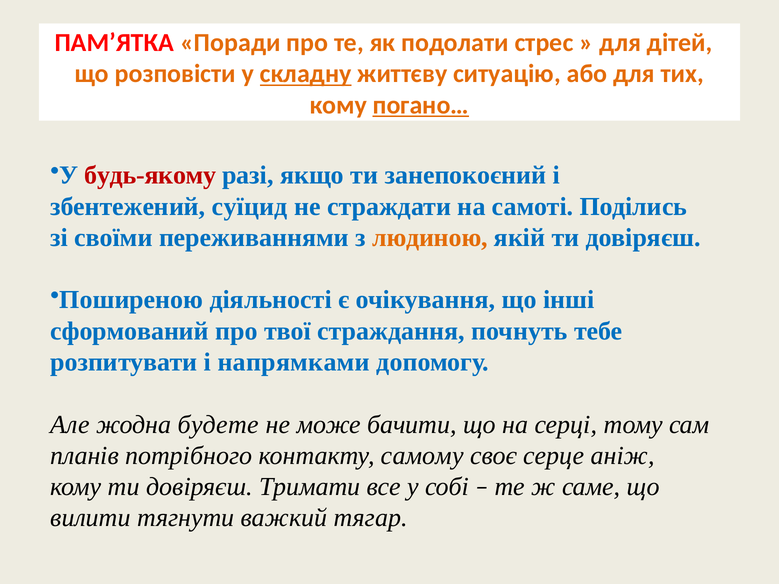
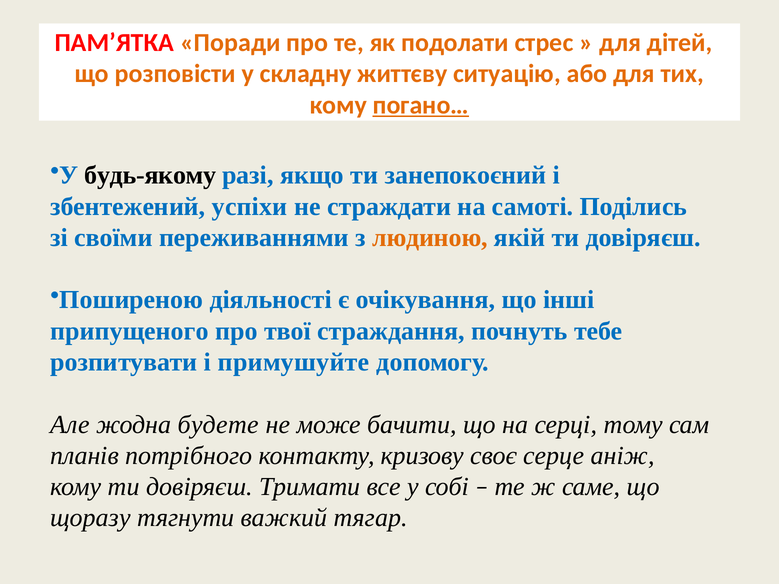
складну underline: present -> none (306, 74)
будь-якому colour: red -> black (150, 175)
суїцид: суїцид -> успіхи (250, 207)
сформований: сформований -> припущеного (129, 331)
напрямками: напрямками -> примушуйте (294, 362)
самому: самому -> кризову (422, 456)
вилити: вилити -> щоразу (90, 518)
